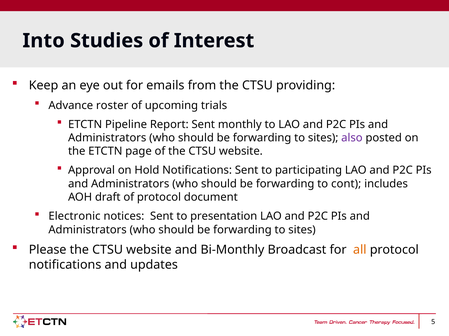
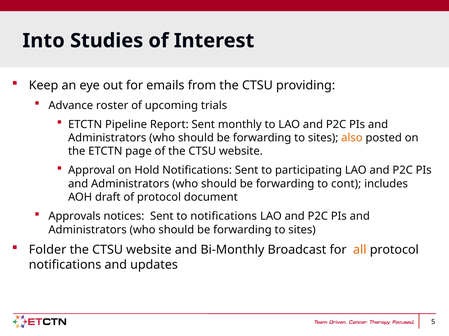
also colour: purple -> orange (352, 138)
Electronic: Electronic -> Approvals (75, 217)
to presentation: presentation -> notifications (224, 217)
Please: Please -> Folder (48, 250)
